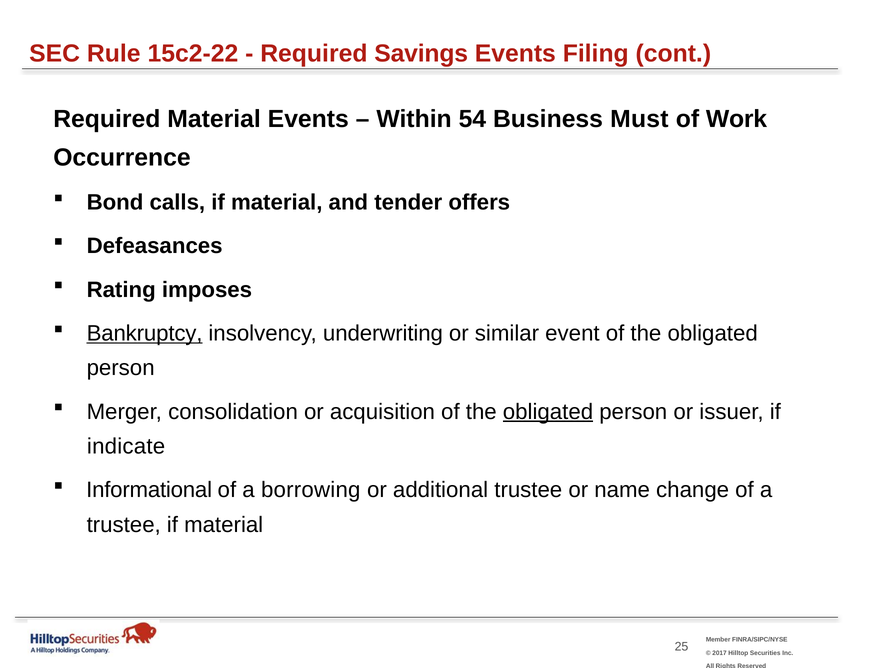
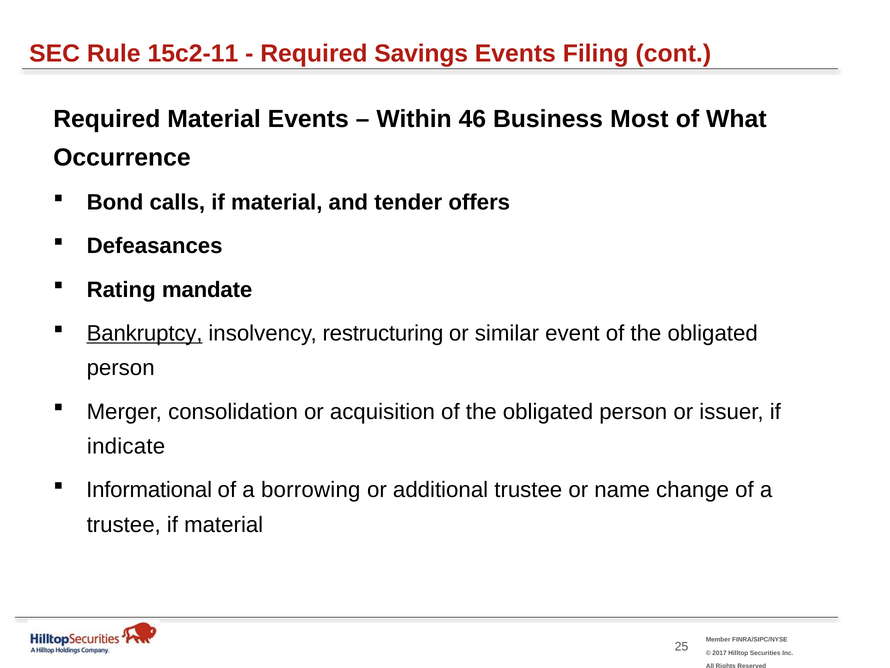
15c2-22: 15c2-22 -> 15c2-11 (193, 54)
54: 54 -> 46 (472, 119)
Must: Must -> Most (639, 119)
Work: Work -> What (736, 119)
imposes: imposes -> mandate (207, 290)
underwriting: underwriting -> restructuring (383, 333)
obligated underline: present -> none (548, 411)
